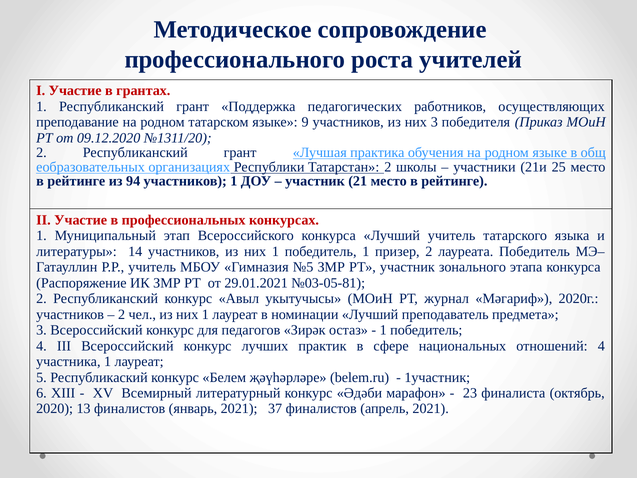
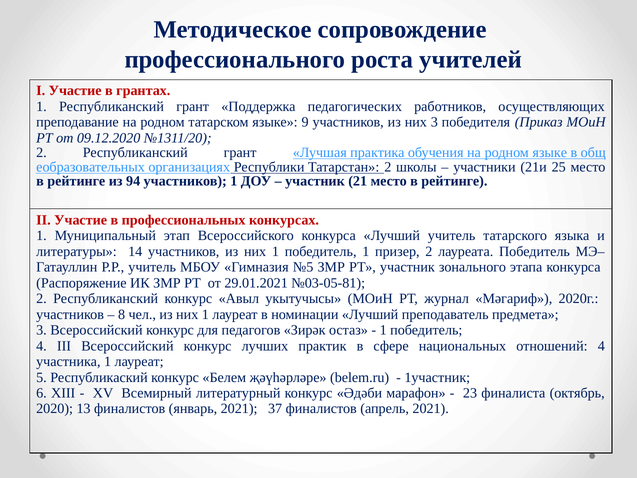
2: 2 -> 8 (122, 314)
